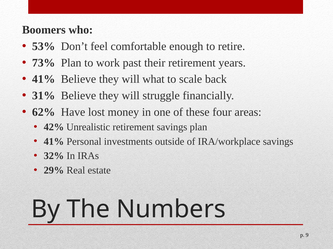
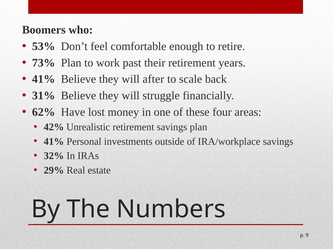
what: what -> after (153, 79)
